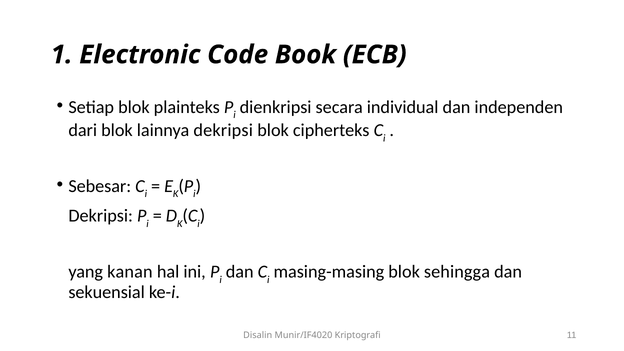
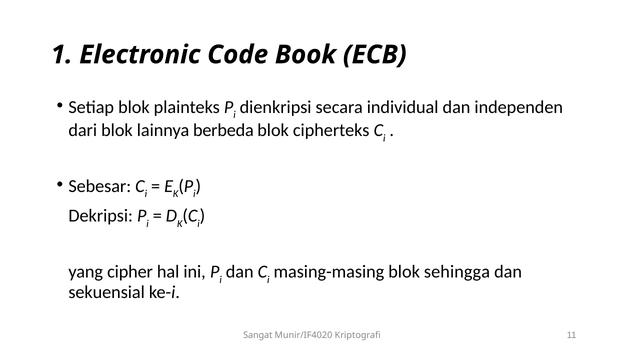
lainnya dekripsi: dekripsi -> berbeda (223, 130)
kanan: kanan -> cipher (130, 272)
Disalin: Disalin -> Sangat (258, 335)
